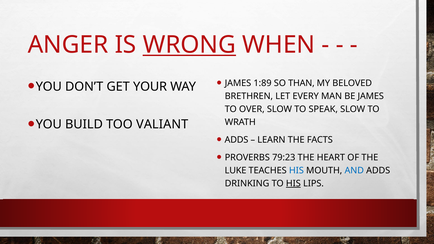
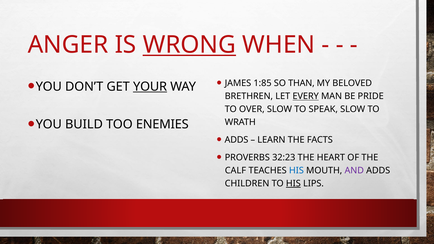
1:89: 1:89 -> 1:85 (263, 83)
YOUR underline: none -> present (150, 87)
EVERY underline: none -> present (306, 96)
BE JAMES: JAMES -> PRIDE (371, 96)
VALIANT: VALIANT -> ENEMIES (162, 124)
79:23: 79:23 -> 32:23 (284, 157)
LUKE: LUKE -> CALF (235, 170)
AND colour: blue -> purple (354, 170)
DRINKING: DRINKING -> CHILDREN (247, 183)
